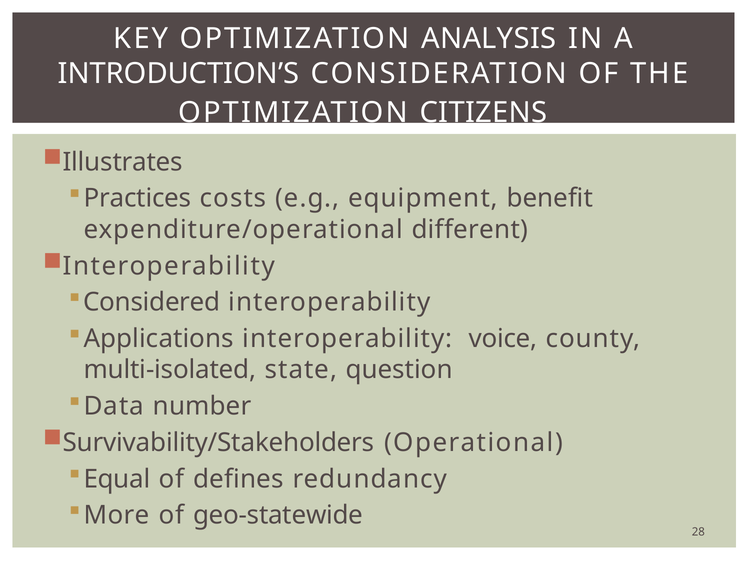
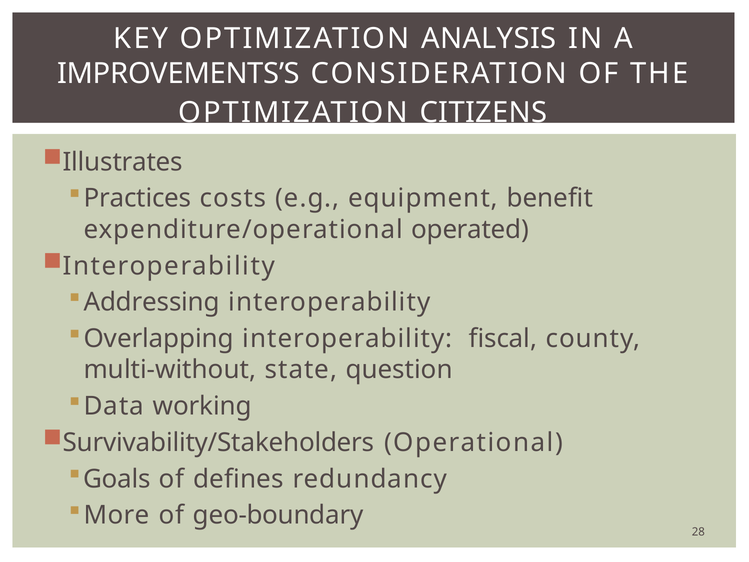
INTRODUCTION’S: INTRODUCTION’S -> IMPROVEMENTS’S (179, 73)
different: different -> operated (470, 229)
Considered: Considered -> Addressing (152, 302)
Applications: Applications -> Overlapping (159, 339)
voice: voice -> fiscal (503, 339)
multi-isolated: multi-isolated -> multi-without (170, 370)
number: number -> working (202, 406)
Equal: Equal -> Goals (117, 479)
geo-statewide: geo-statewide -> geo-boundary (278, 515)
